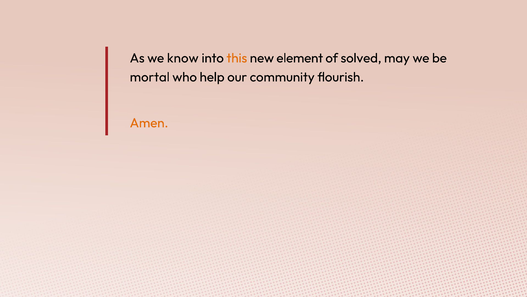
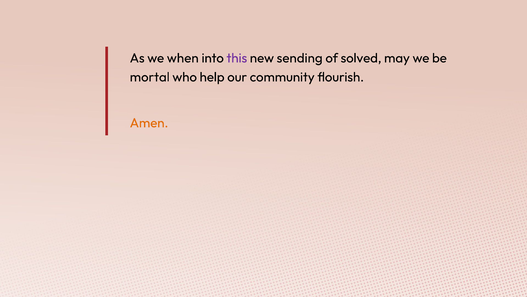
know: know -> when (183, 58)
this colour: orange -> purple (237, 58)
element: element -> sending (300, 58)
